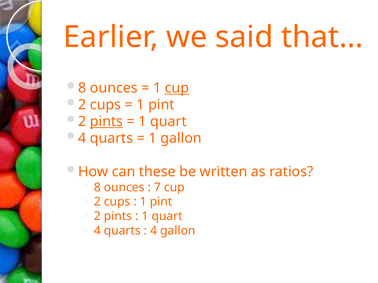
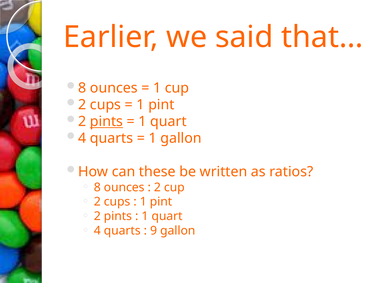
cup underline: present -> none (177, 88)
7: 7 -> 2 (157, 188)
4: 4 -> 9 (154, 231)
